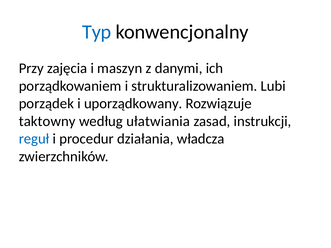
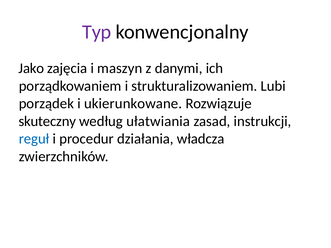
Typ colour: blue -> purple (97, 32)
Przy: Przy -> Jako (31, 68)
uporządkowany: uporządkowany -> ukierunkowane (133, 104)
taktowny: taktowny -> skuteczny (47, 121)
